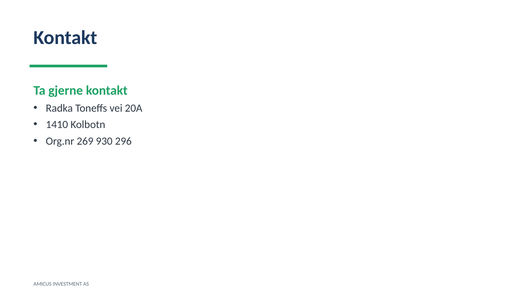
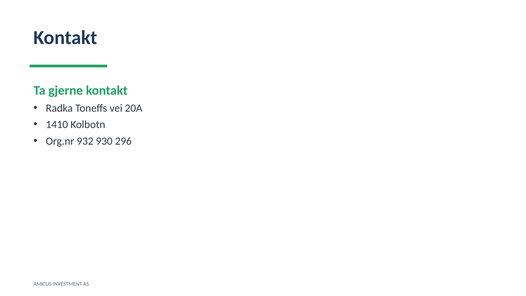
269: 269 -> 932 (85, 141)
